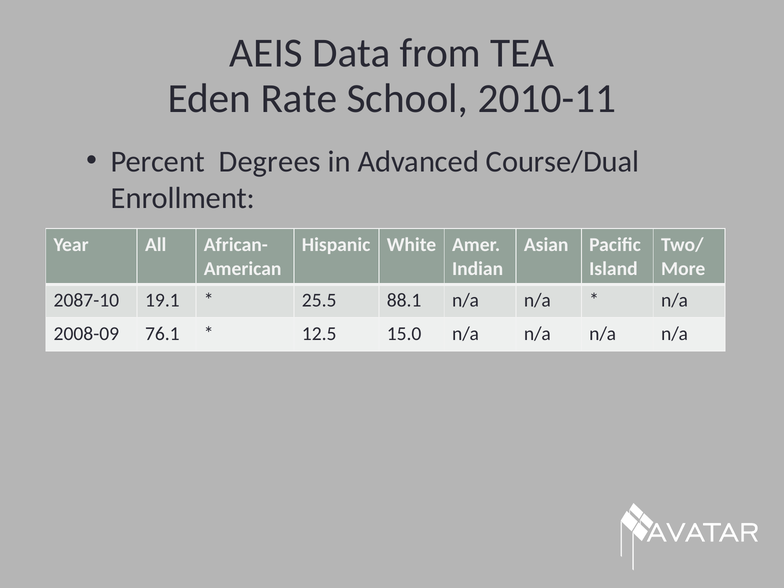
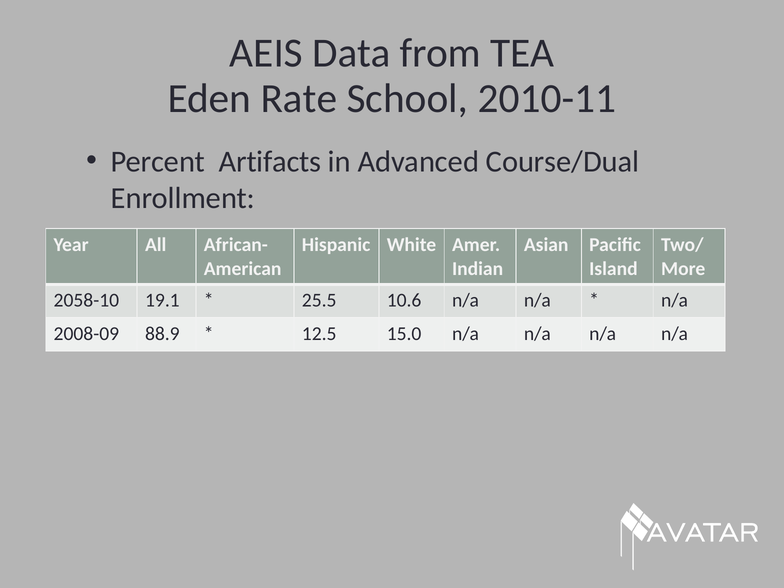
Degrees: Degrees -> Artifacts (270, 162)
2087-10: 2087-10 -> 2058-10 (86, 300)
88.1: 88.1 -> 10.6 (404, 300)
76.1: 76.1 -> 88.9 (162, 334)
